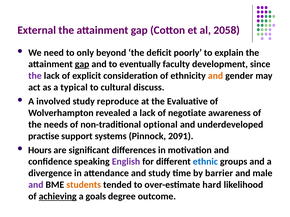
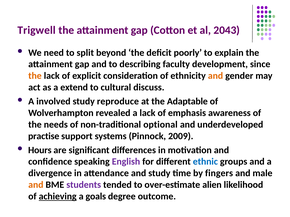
External: External -> Trigwell (37, 30)
2058: 2058 -> 2043 (227, 30)
only: only -> split (85, 53)
gap underline: present -> none (82, 64)
eventually: eventually -> describing (140, 64)
the colour: purple -> orange (35, 76)
typical: typical -> extend (74, 88)
Evaluative: Evaluative -> Adaptable (187, 102)
negotiate: negotiate -> emphasis (187, 113)
2091: 2091 -> 2009 (181, 136)
barrier: barrier -> fingers (219, 174)
and colour: purple -> orange (36, 185)
students colour: orange -> purple (84, 185)
hard: hard -> alien (212, 185)
